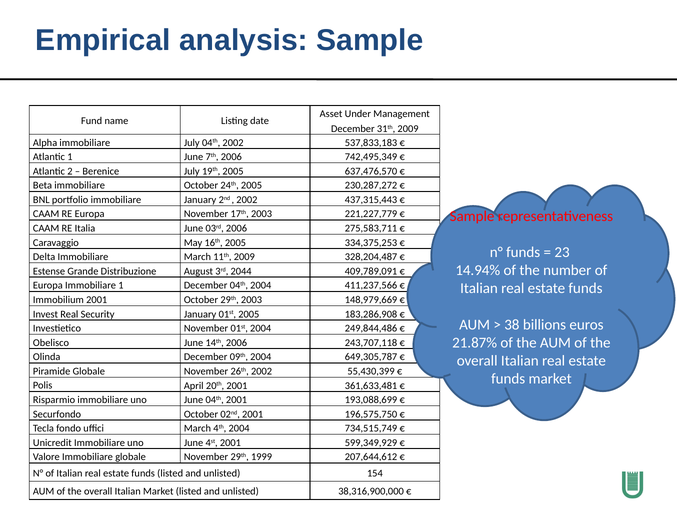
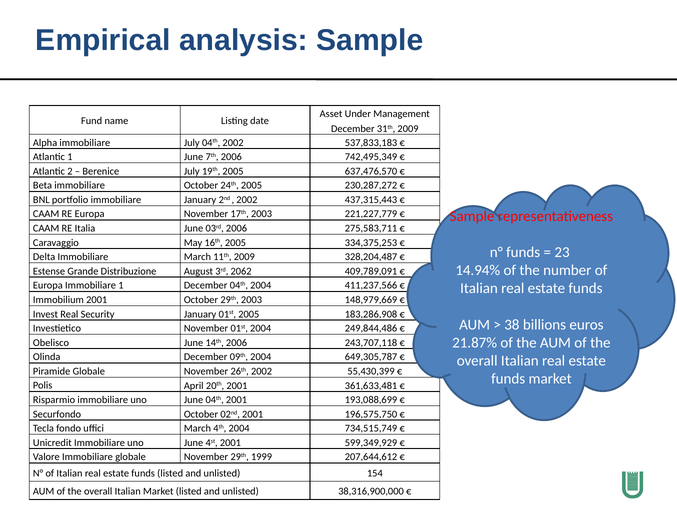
2044: 2044 -> 2062 (241, 271)
